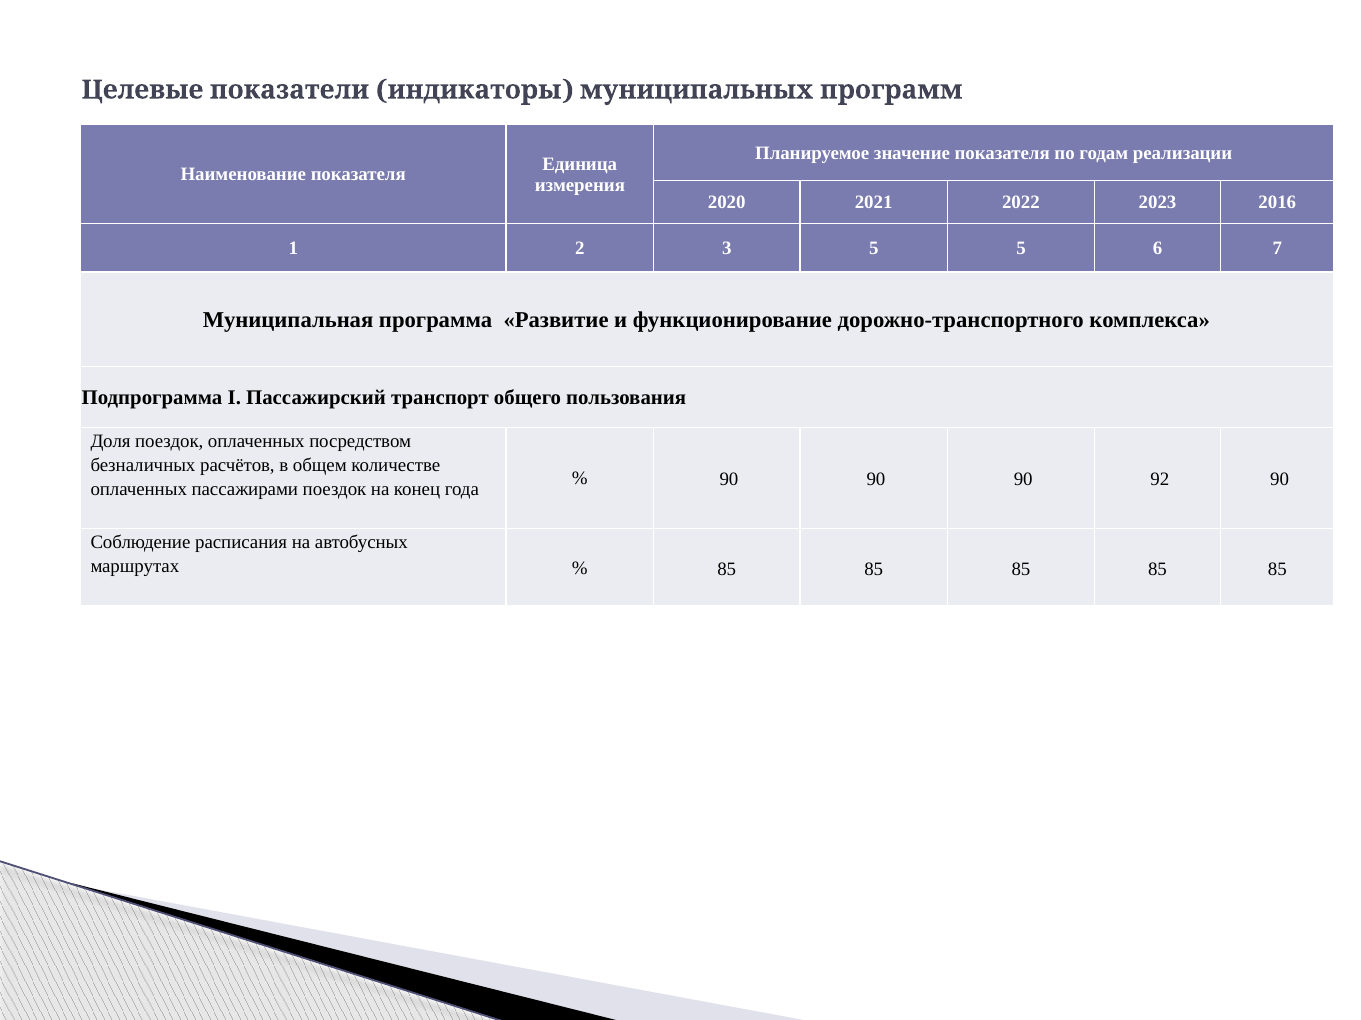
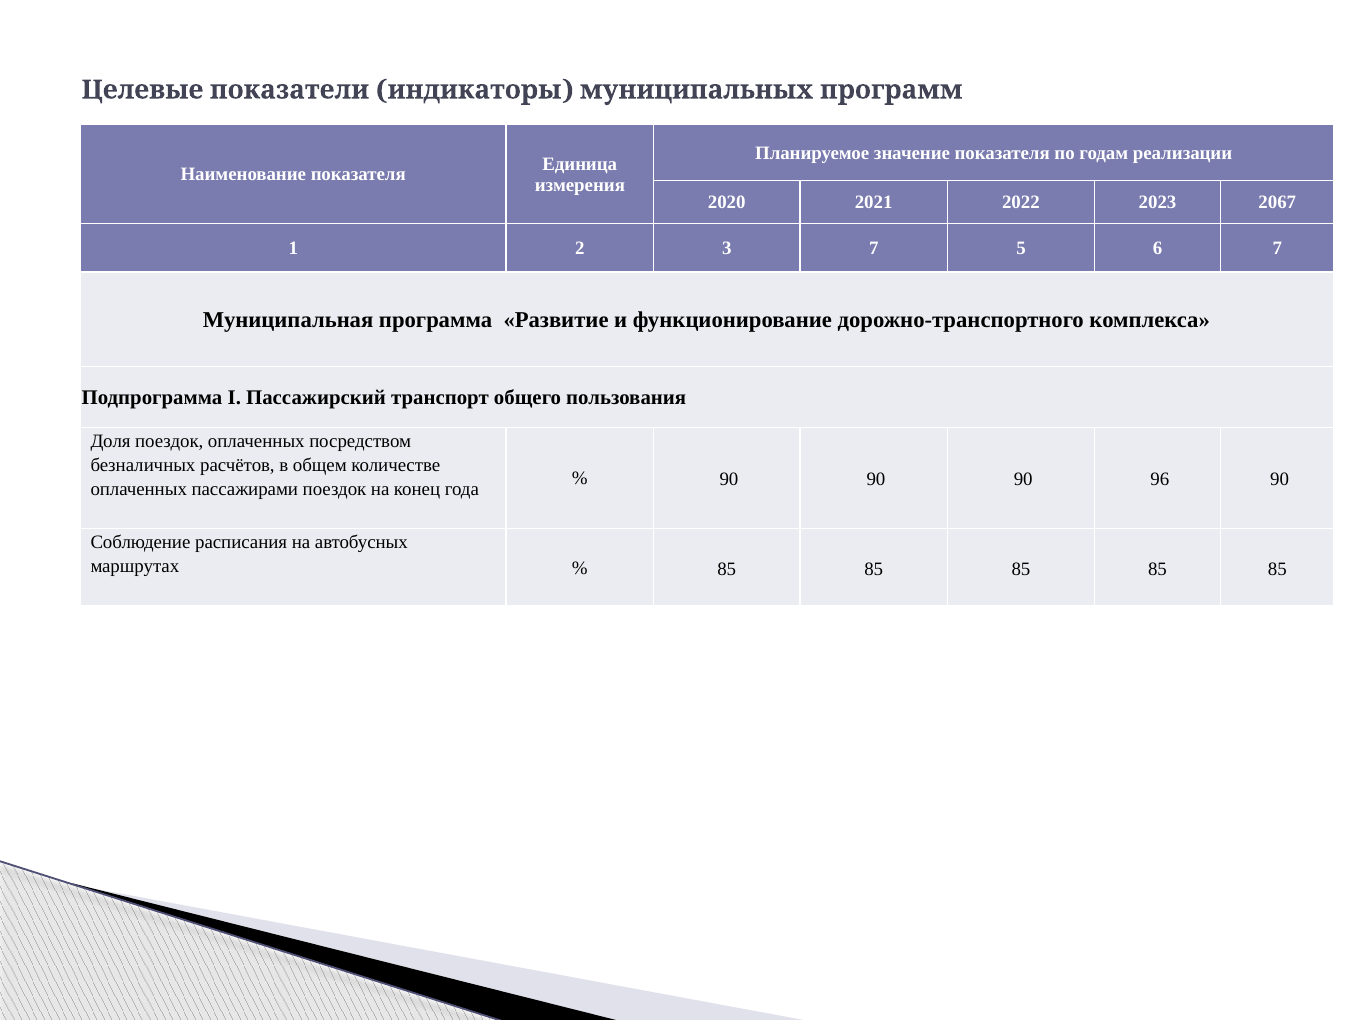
2016: 2016 -> 2067 (1277, 203)
3 5: 5 -> 7 (874, 249)
92: 92 -> 96 (1160, 480)
